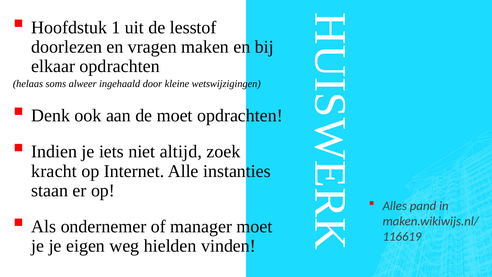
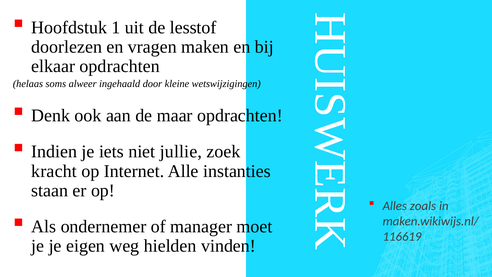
de moet: moet -> maar (175, 115)
altijd: altijd -> jullie (181, 152)
pand: pand -> zoals (423, 206)
